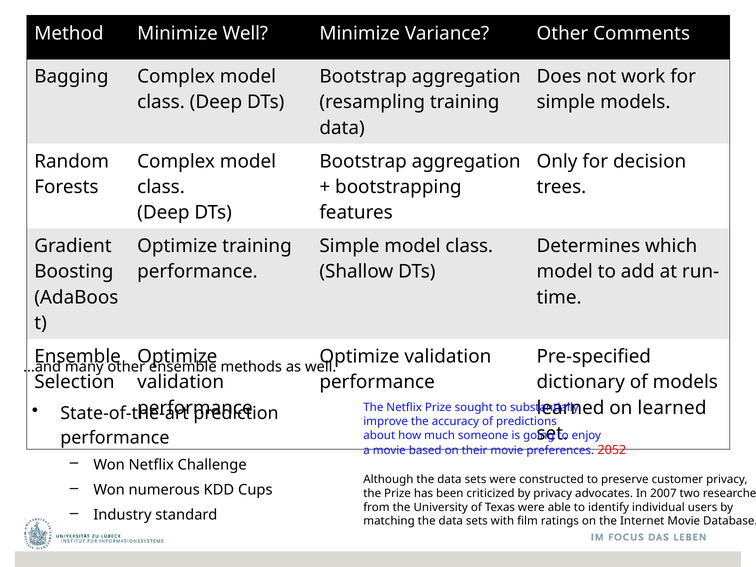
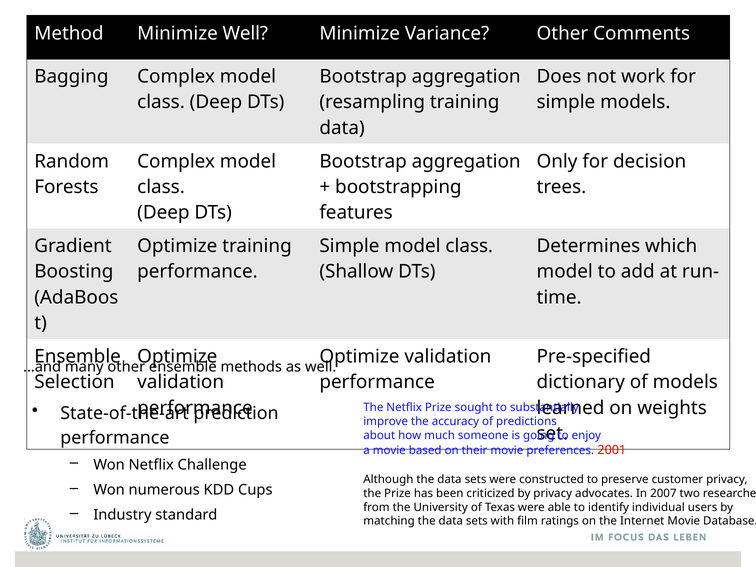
on learned: learned -> weights (672, 408)
2052: 2052 -> 2001 (612, 450)
